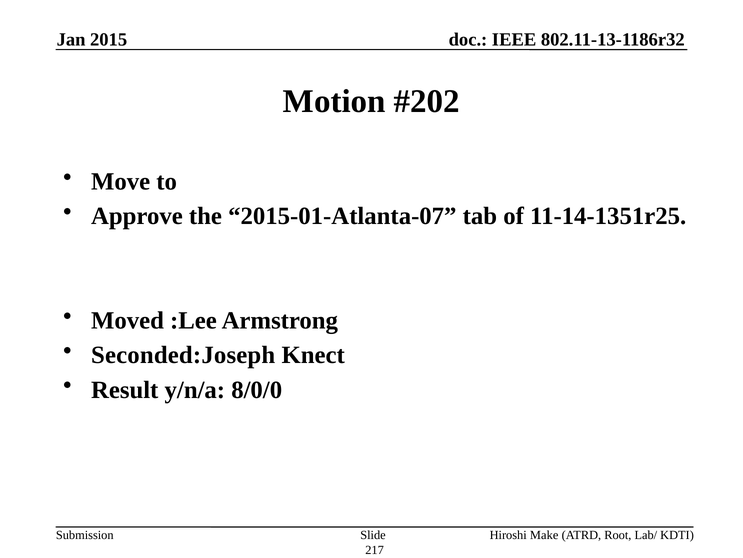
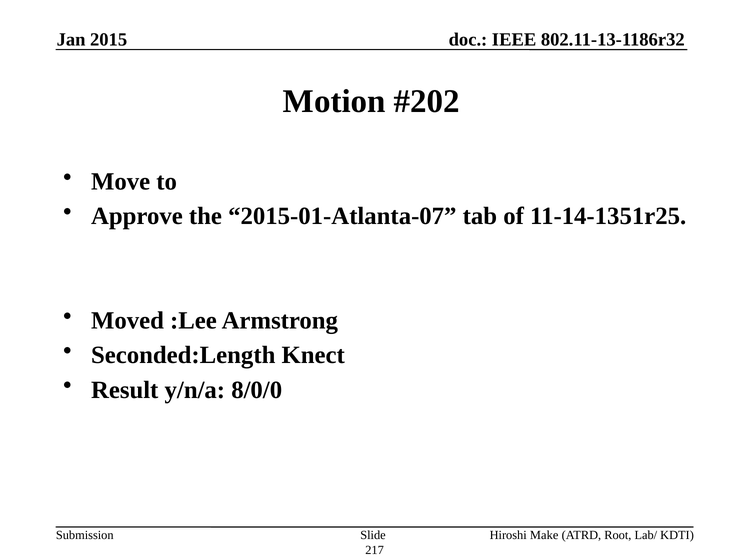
Seconded:Joseph: Seconded:Joseph -> Seconded:Length (183, 355)
